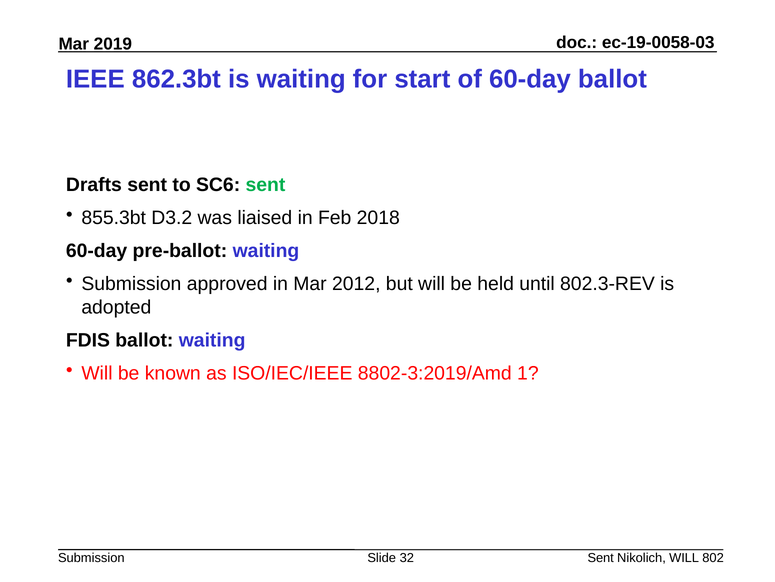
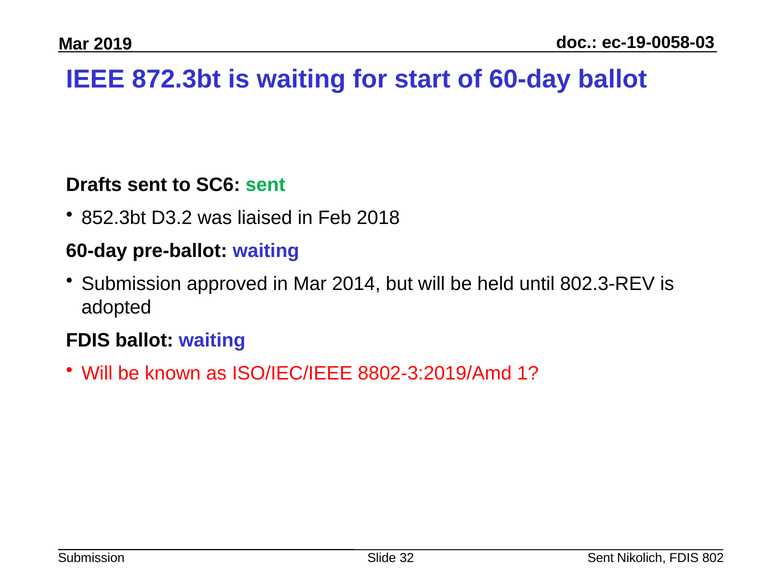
862.3bt: 862.3bt -> 872.3bt (176, 79)
855.3bt: 855.3bt -> 852.3bt (114, 218)
2012: 2012 -> 2014 (356, 284)
Nikolich WILL: WILL -> FDIS (684, 557)
